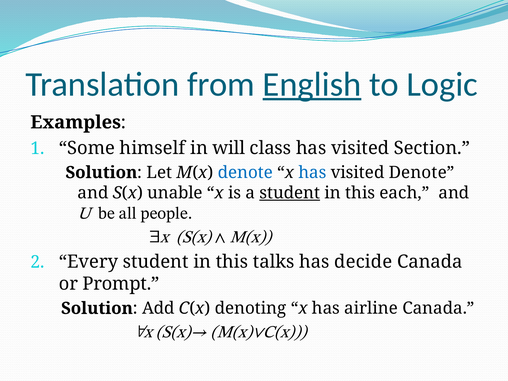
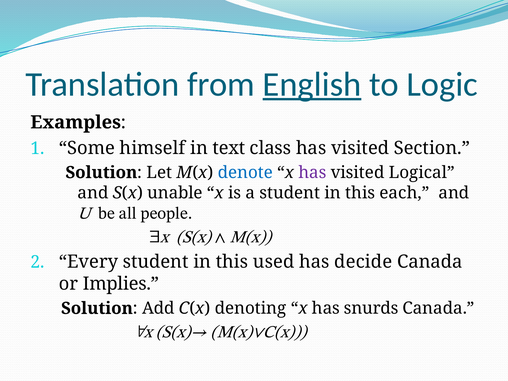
will: will -> text (229, 148)
has colour: blue -> purple (312, 173)
visited Denote: Denote -> Logical (422, 173)
student underline: present -> none (290, 193)
talks: talks -> used (274, 262)
Prompt: Prompt -> Implies (121, 284)
airline: airline -> snurds (371, 308)
